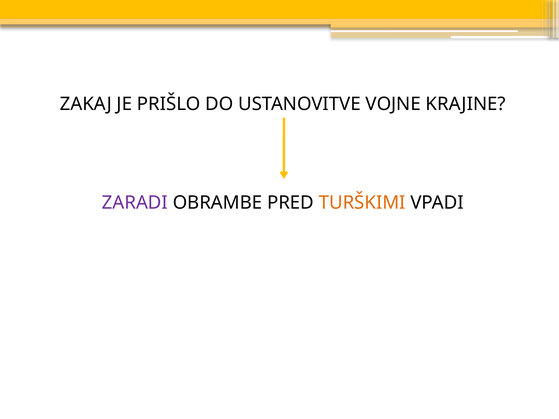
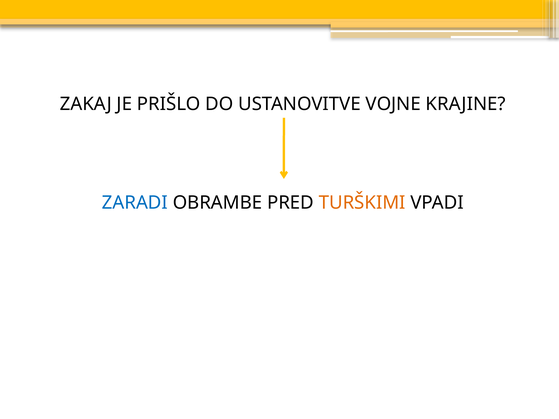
ZARADI colour: purple -> blue (135, 203)
